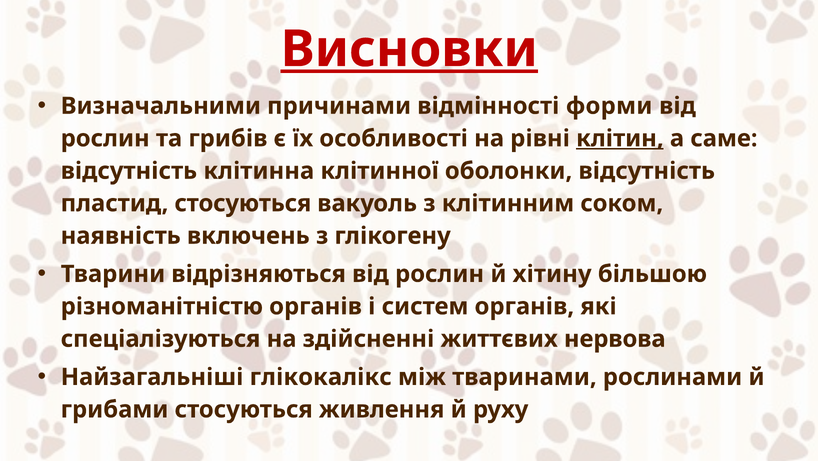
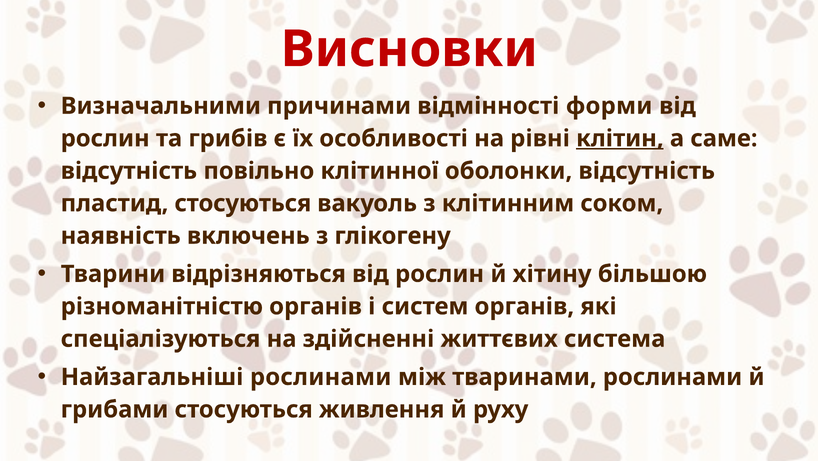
Висновки underline: present -> none (409, 49)
клітинна: клітинна -> повільно (259, 171)
нервова: нервова -> система (615, 339)
Найзагальніші глікокалікс: глікокалікс -> рослинами (321, 377)
